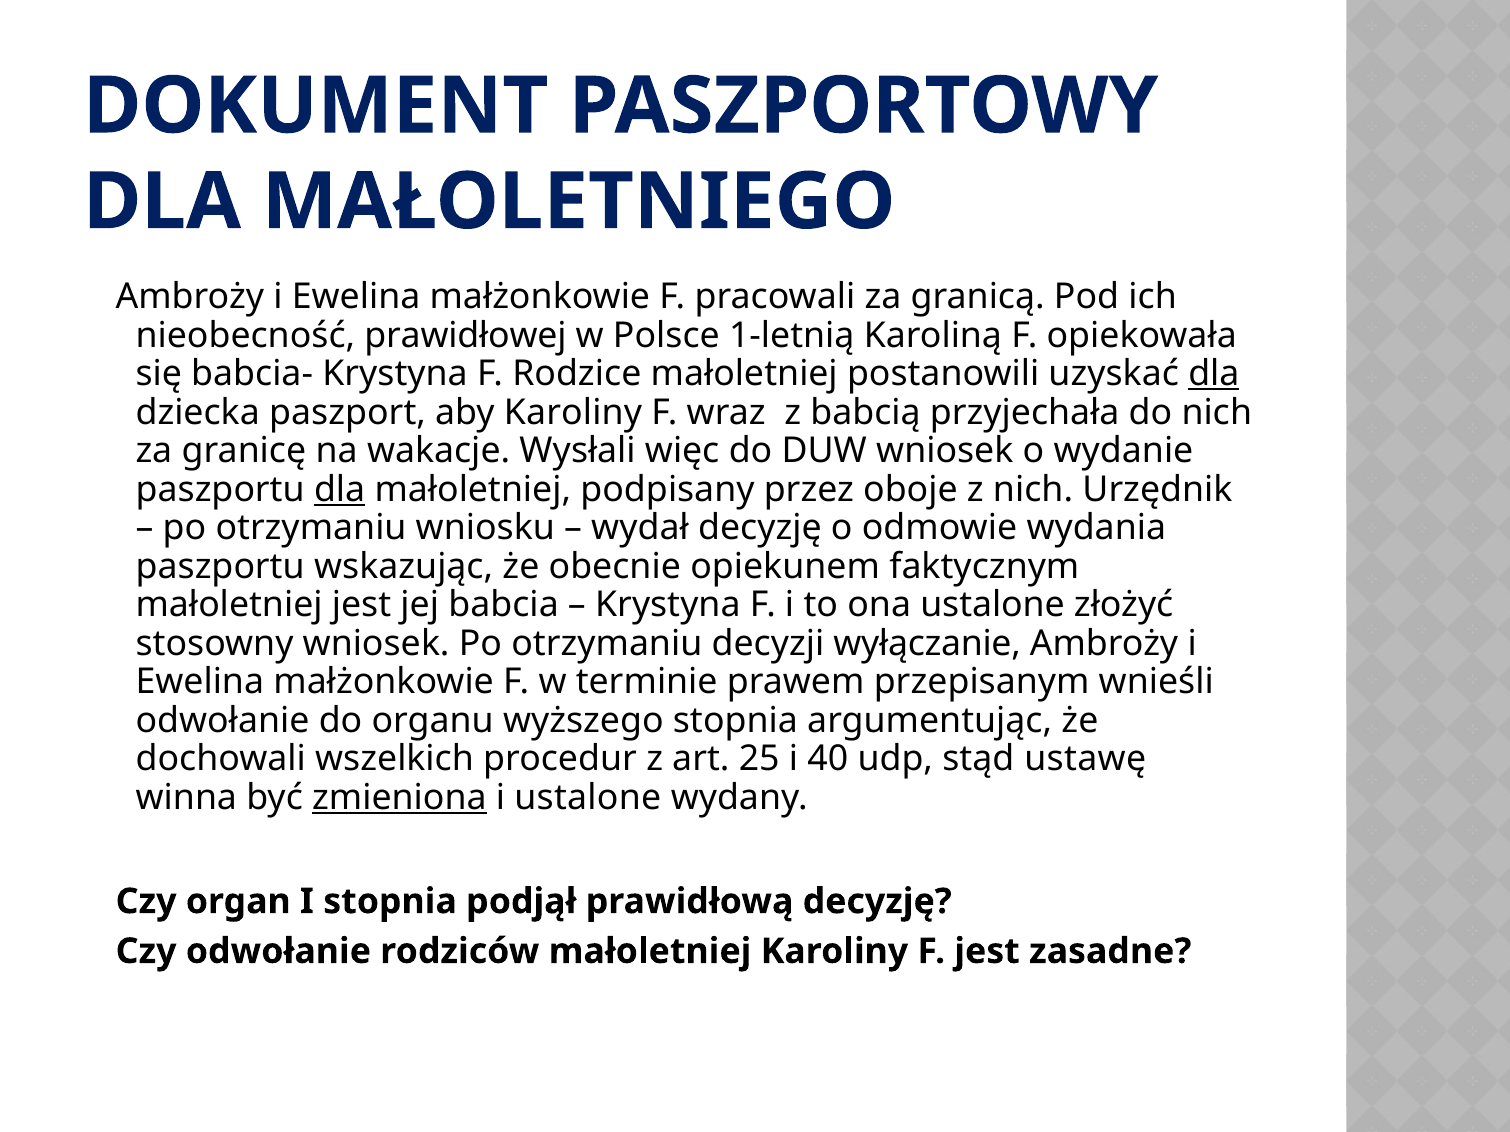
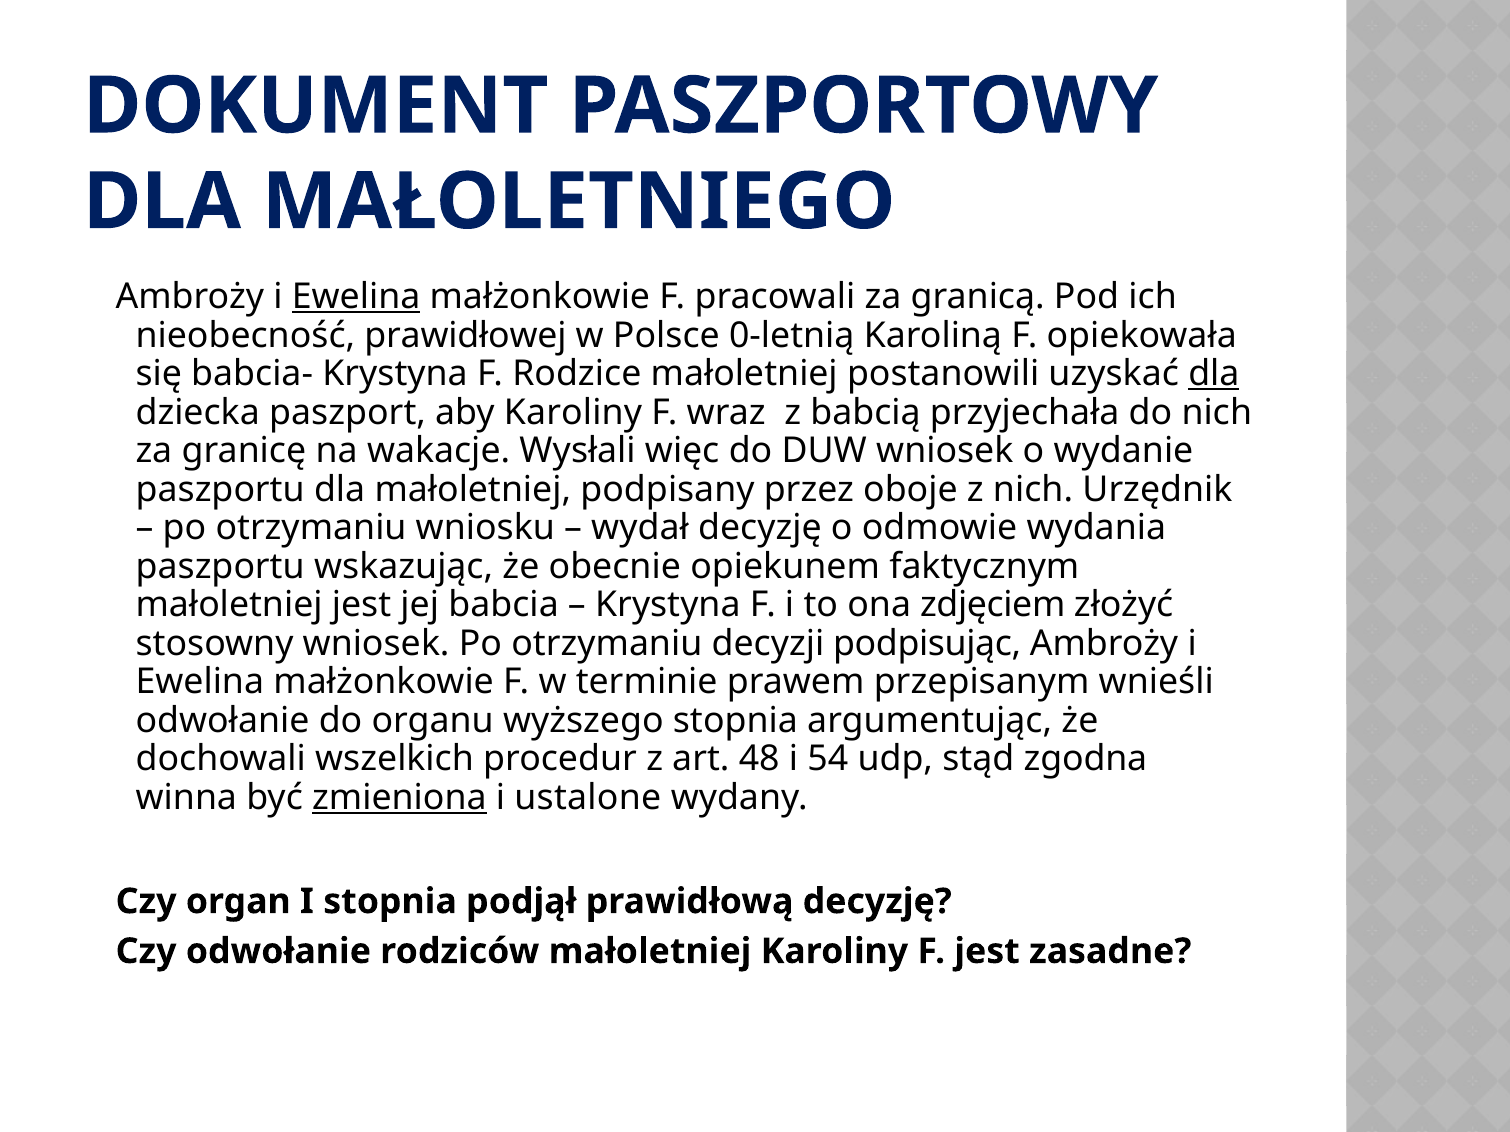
Ewelina underline: none -> present (356, 297)
1-letnią: 1-letnią -> 0-letnią (792, 336)
dla underline: present -> none (340, 490)
ona ustalone: ustalone -> zdjęciem (993, 605)
wyłączanie: wyłączanie -> podpisując (927, 644)
25: 25 -> 48 (759, 759)
40: 40 -> 54 (828, 759)
ustawę: ustawę -> zgodna (1085, 759)
